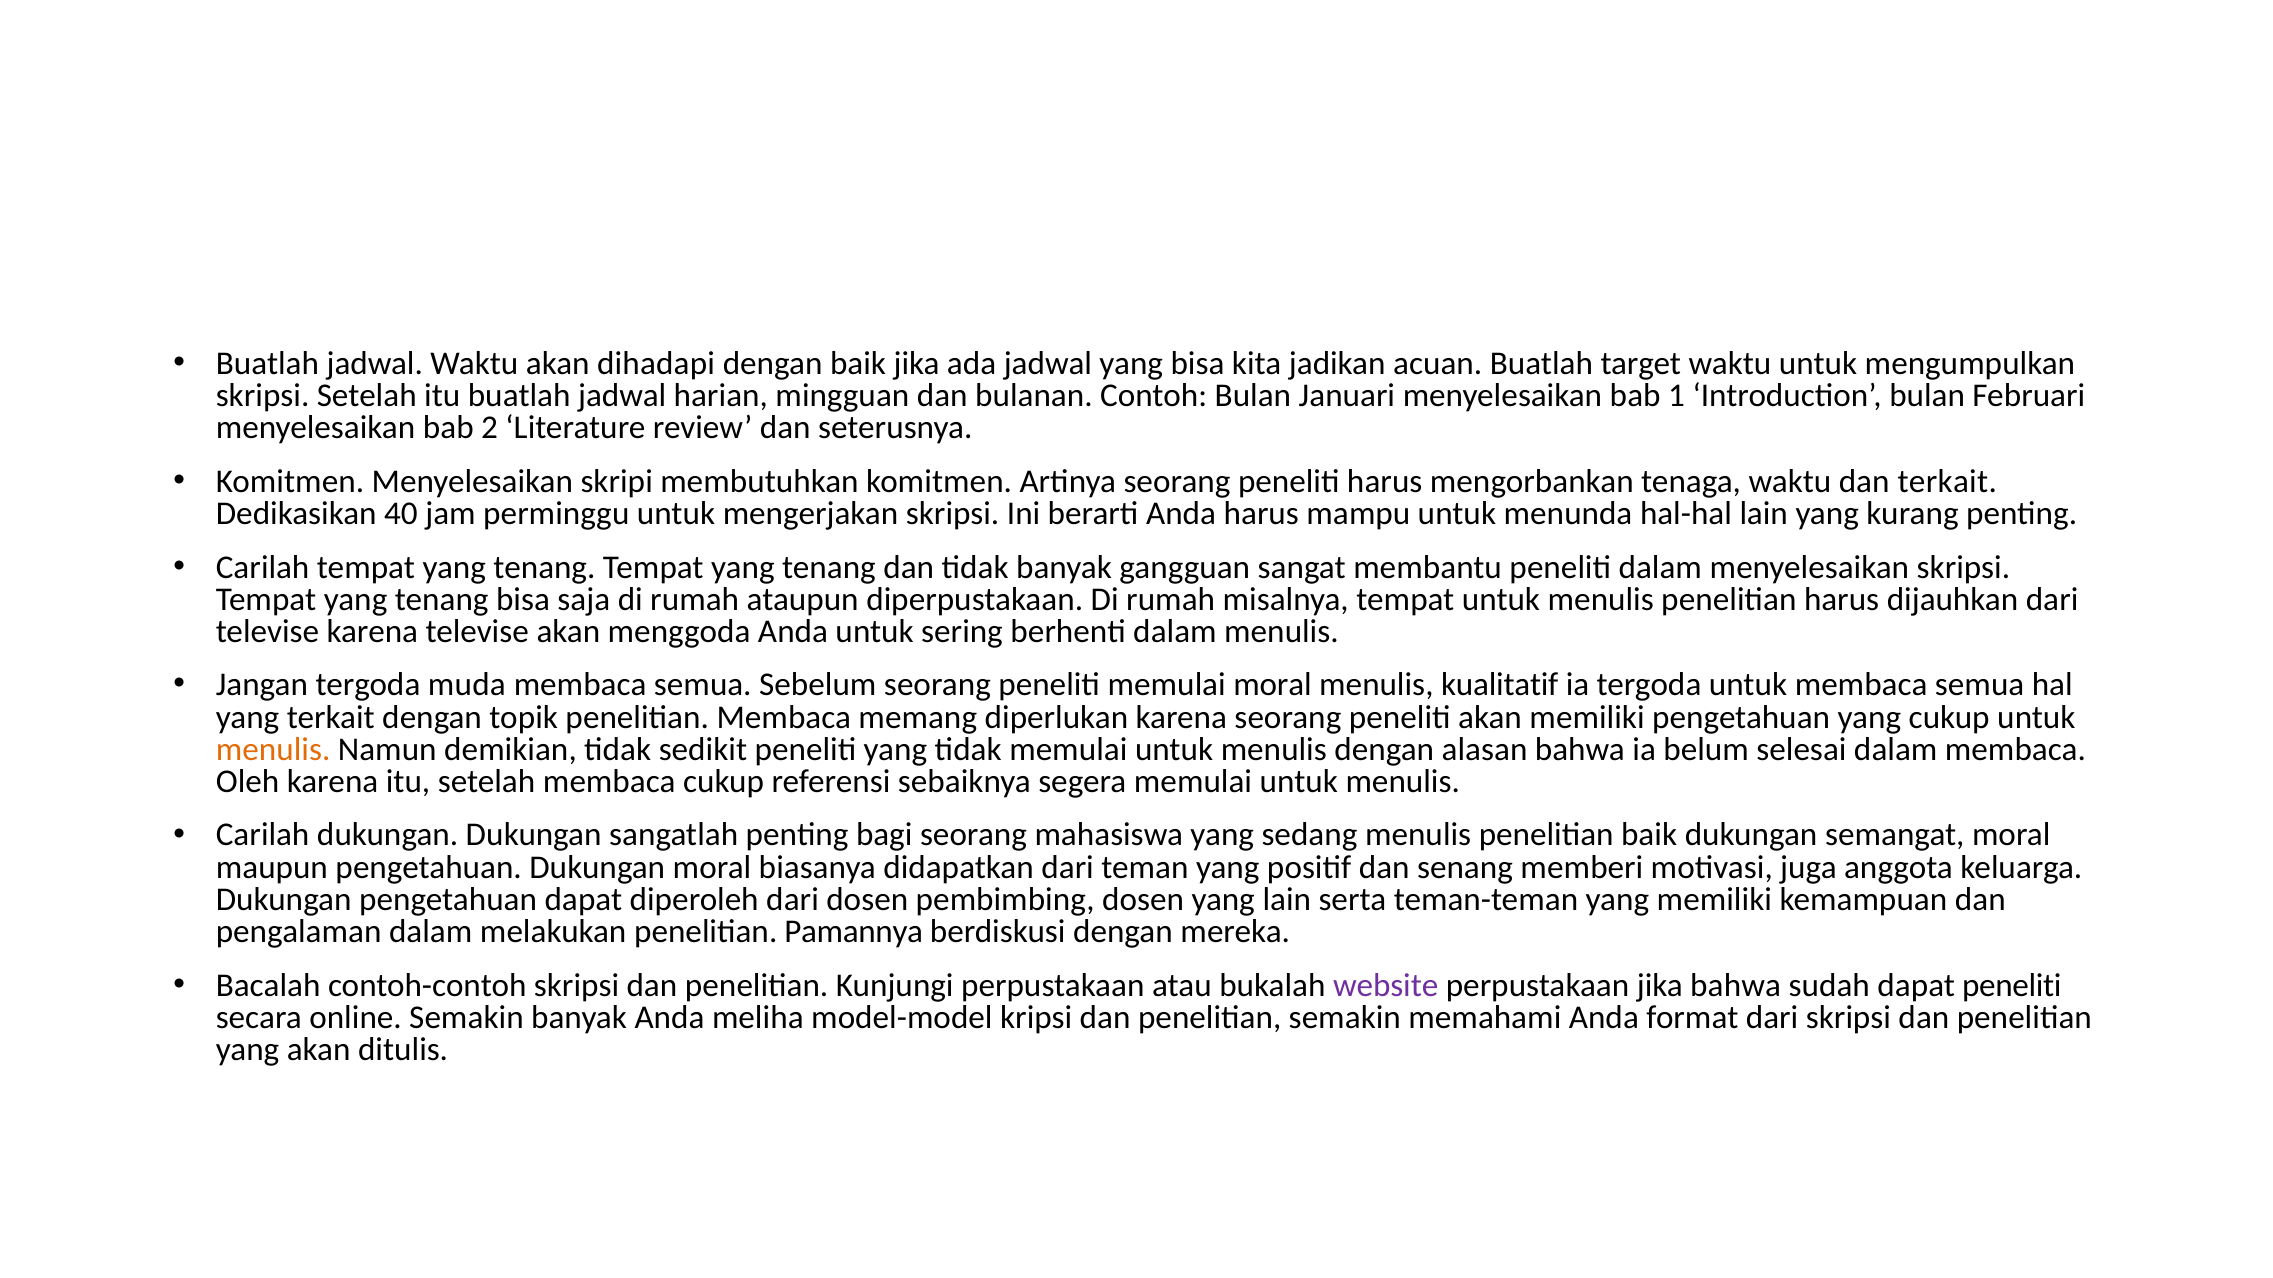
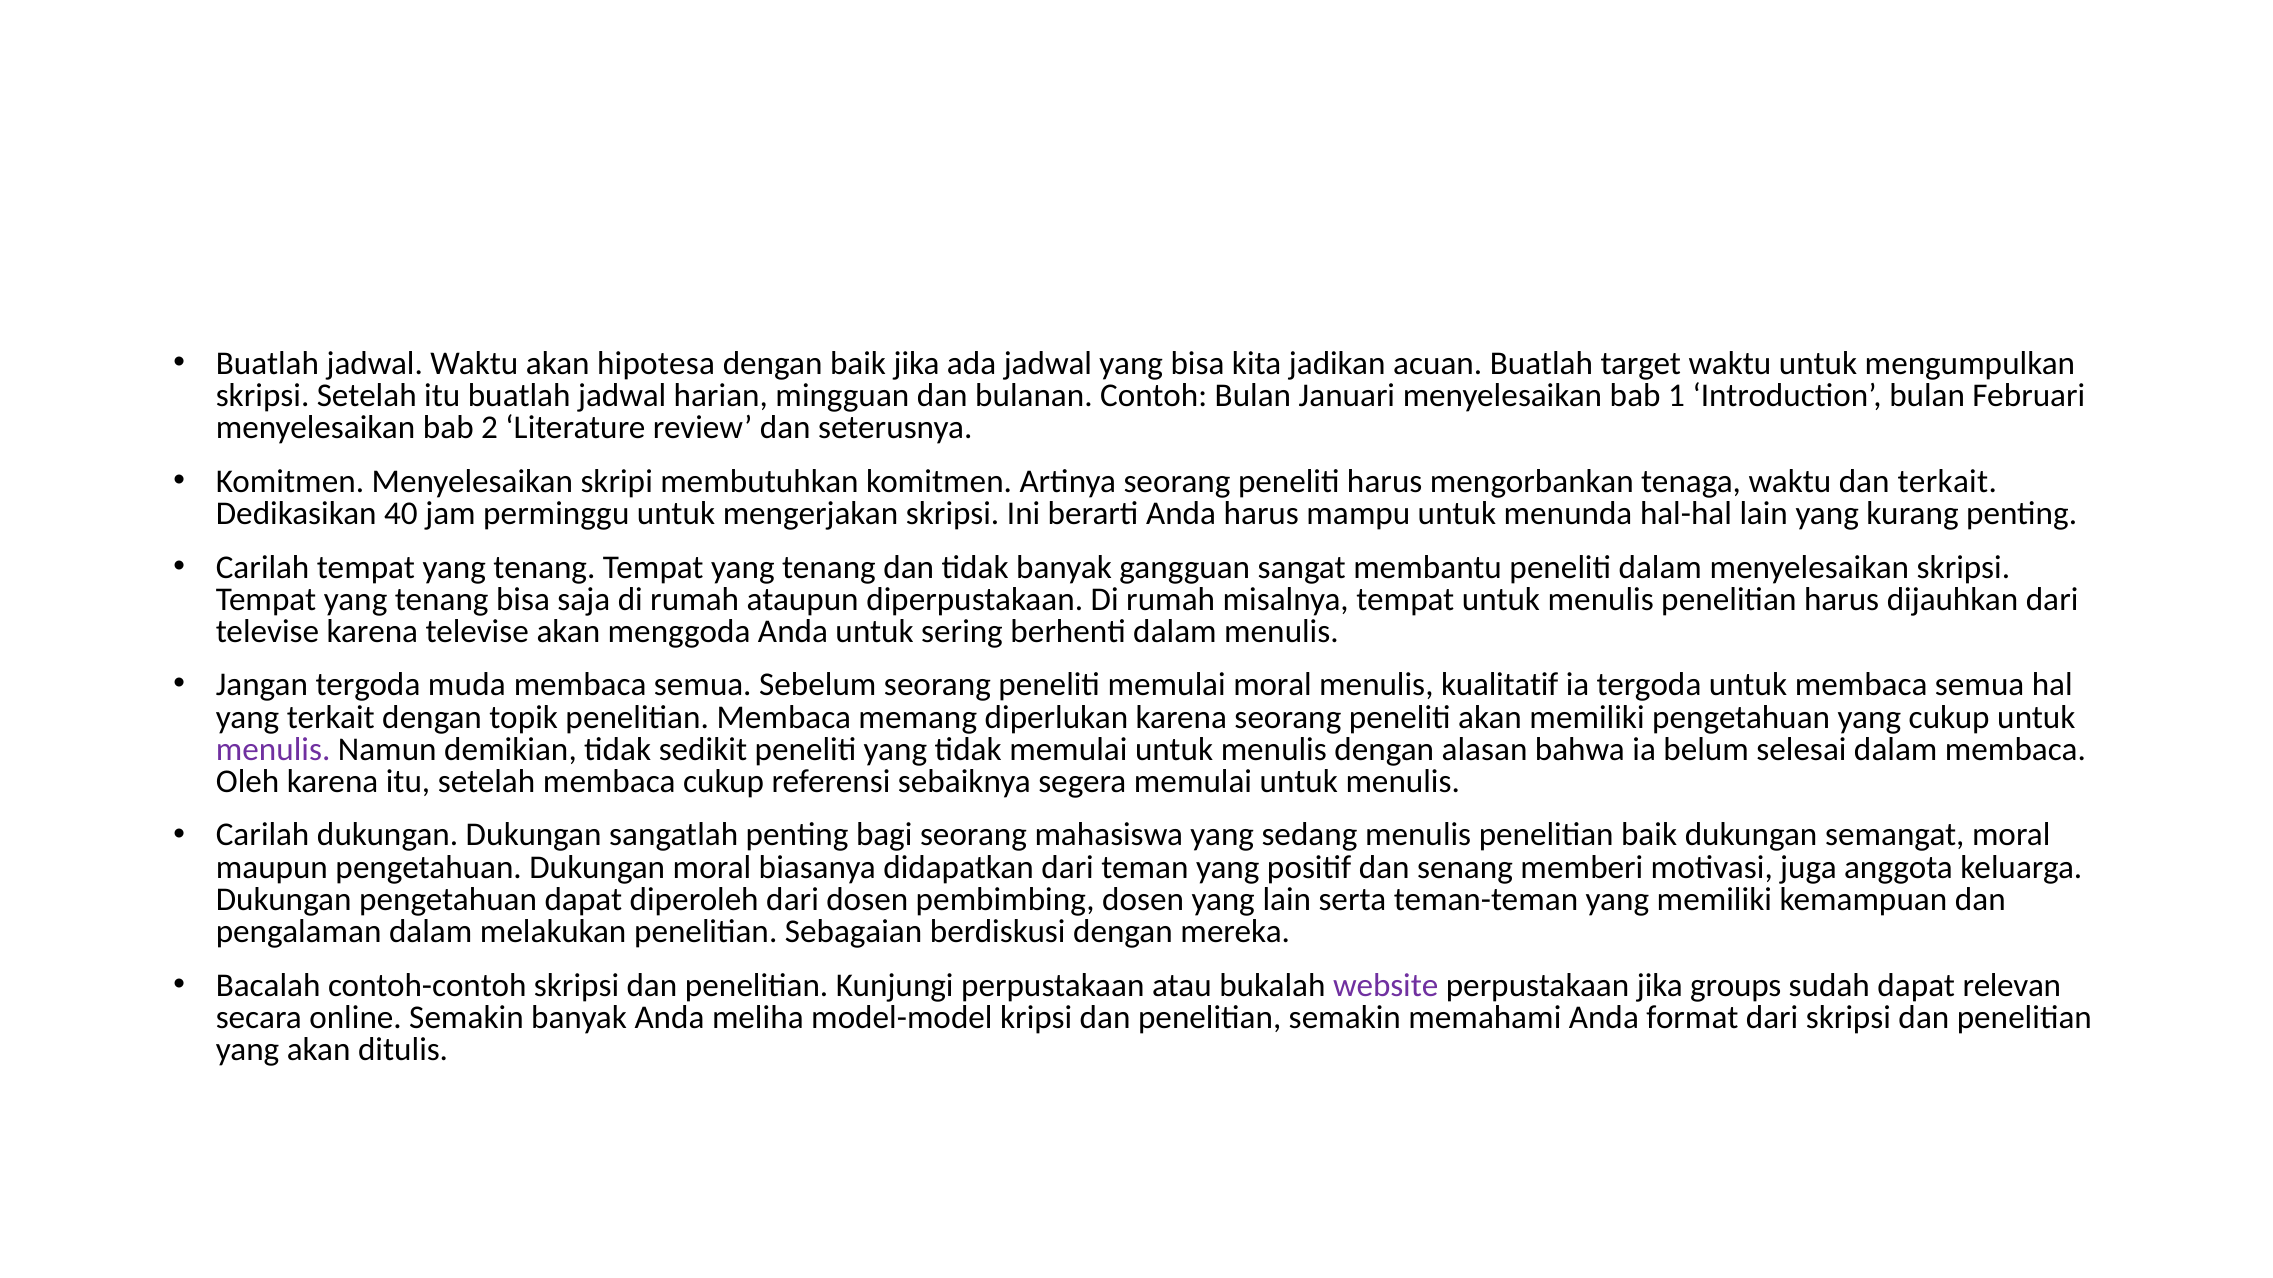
dihadapi: dihadapi -> hipotesa (656, 364)
menulis colour: orange -> purple (273, 750)
Pamannya: Pamannya -> Sebagaian (854, 932)
jika bahwa: bahwa -> groups (1736, 986)
dapat peneliti: peneliti -> relevan (2012, 986)
